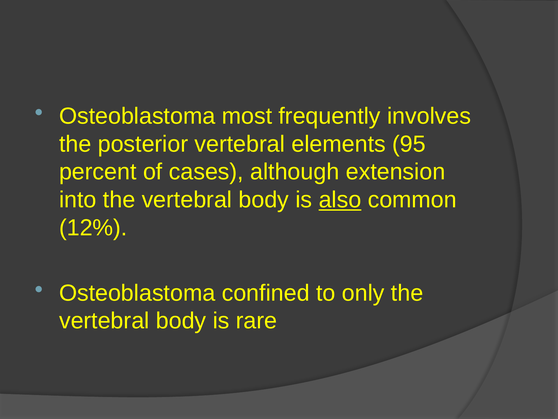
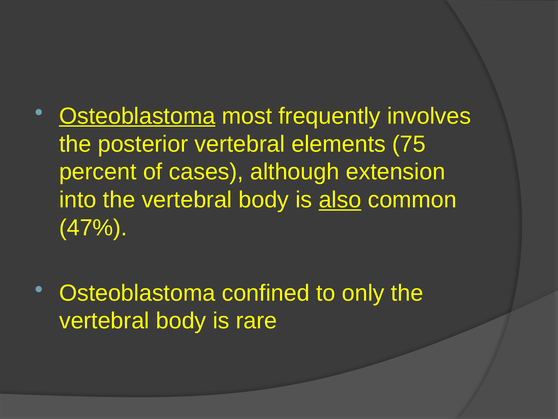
Osteoblastoma underline: none -> present (137, 116)
95: 95 -> 75 (409, 144)
12%: 12% -> 47% (93, 228)
